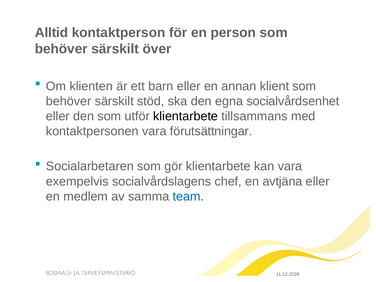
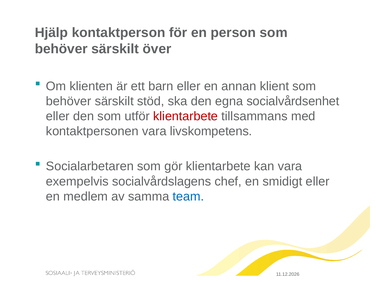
Alltid: Alltid -> Hjälp (51, 33)
klientarbete colour: black -> red (186, 116)
förutsättningar: förutsättningar -> livskompetens (211, 131)
avtjäna: avtjäna -> smidigt (282, 181)
